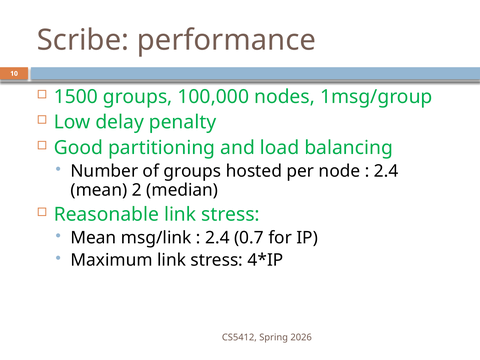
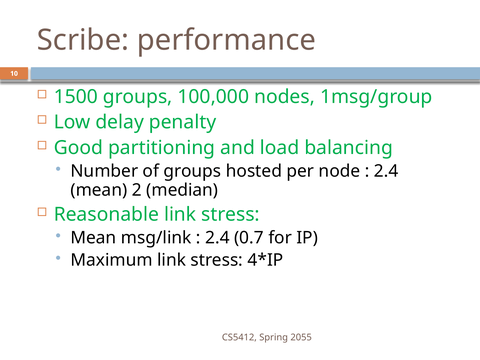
2026: 2026 -> 2055 (301, 337)
